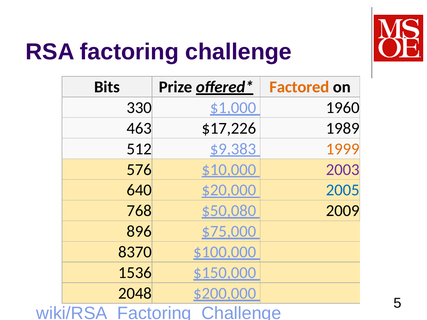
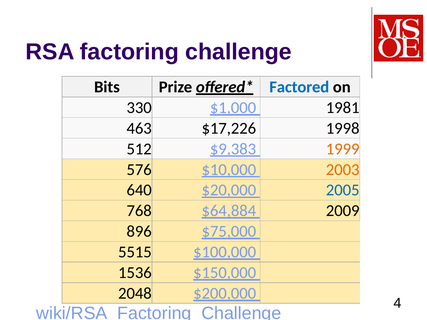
Factored colour: orange -> blue (299, 87)
1960: 1960 -> 1981 (343, 108)
1989: 1989 -> 1998 (343, 128)
2003 colour: purple -> orange (343, 170)
$50,080: $50,080 -> $64,884 (229, 211)
8370: 8370 -> 5515 (135, 252)
5: 5 -> 4 (397, 303)
